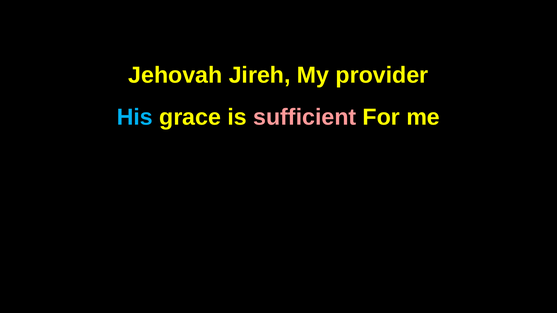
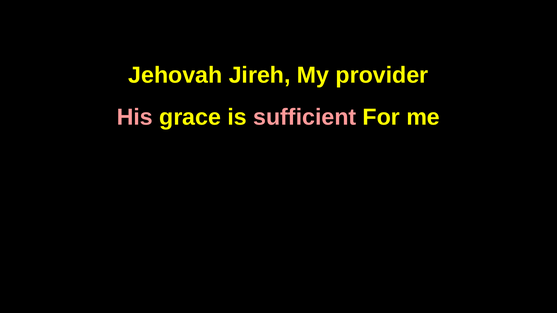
His colour: light blue -> pink (135, 117)
